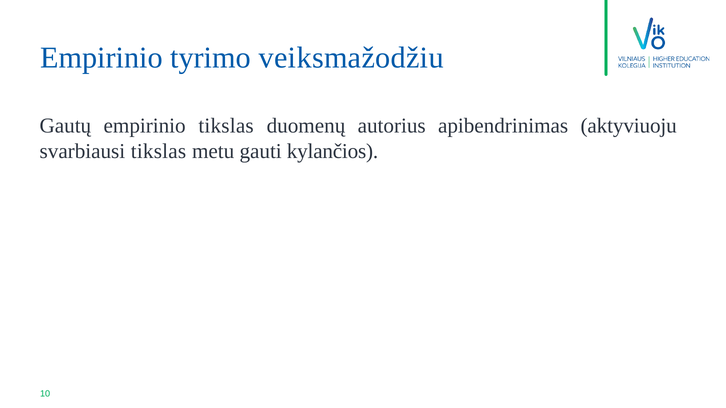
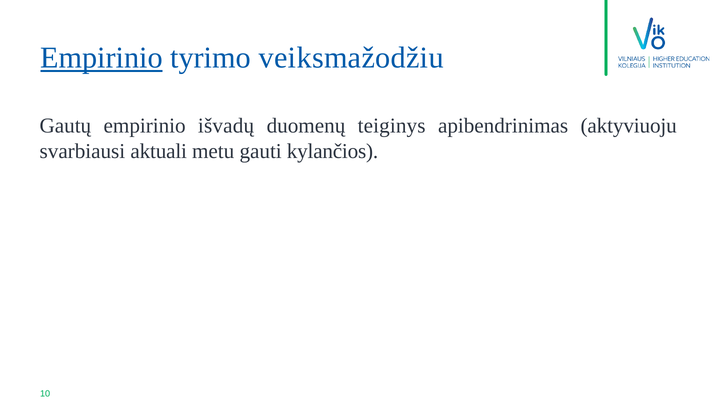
Empirinio underline: none -> present (102, 58)
empirinio tikslas: tikslas -> išvadų (226, 126)
autorius: autorius -> teiginys (392, 126)
svarbiausi tikslas: tikslas -> aktuali (159, 151)
